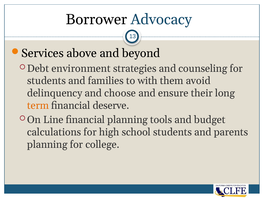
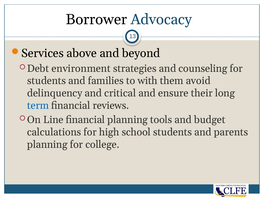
choose: choose -> critical (120, 93)
term colour: orange -> blue (38, 105)
deserve: deserve -> reviews (111, 105)
